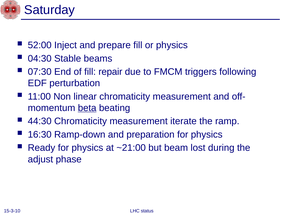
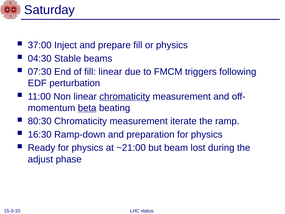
52:00: 52:00 -> 37:00 (40, 45)
fill repair: repair -> linear (110, 72)
chromaticity underline: none -> present (125, 96)
44:30: 44:30 -> 80:30 (40, 121)
